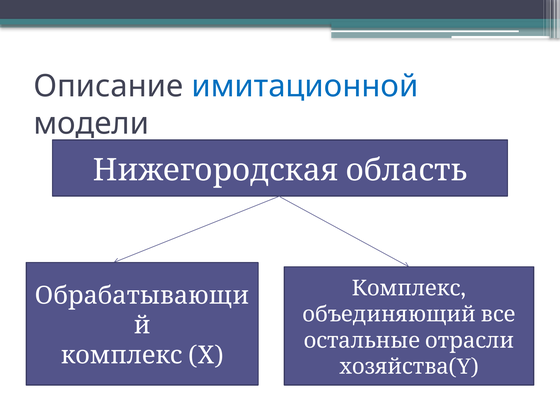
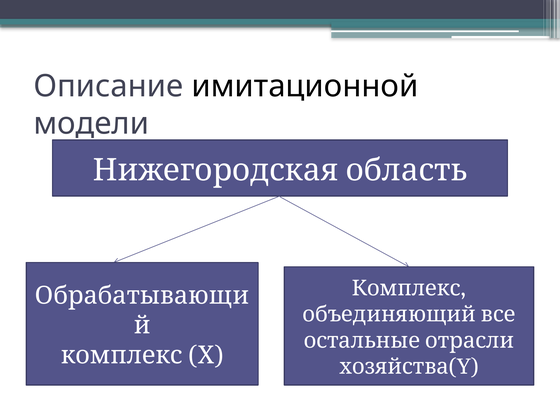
имитационной colour: blue -> black (305, 86)
